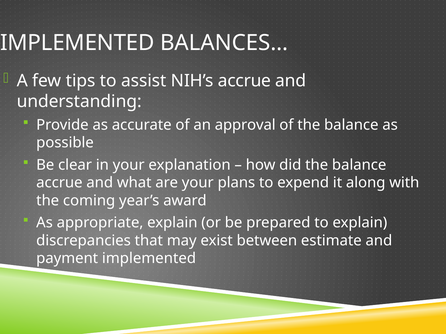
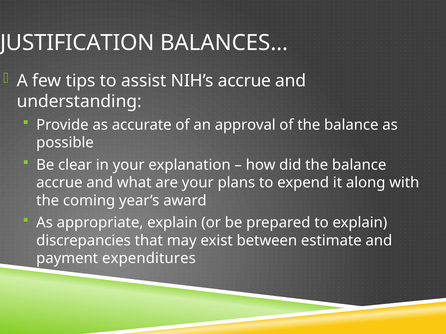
IMPLEMENTED: IMPLEMENTED -> JUSTIFICATION (77, 43)
payment implemented: implemented -> expenditures (149, 259)
